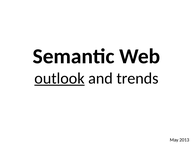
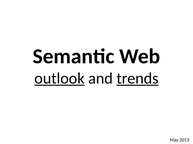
trends underline: none -> present (137, 79)
